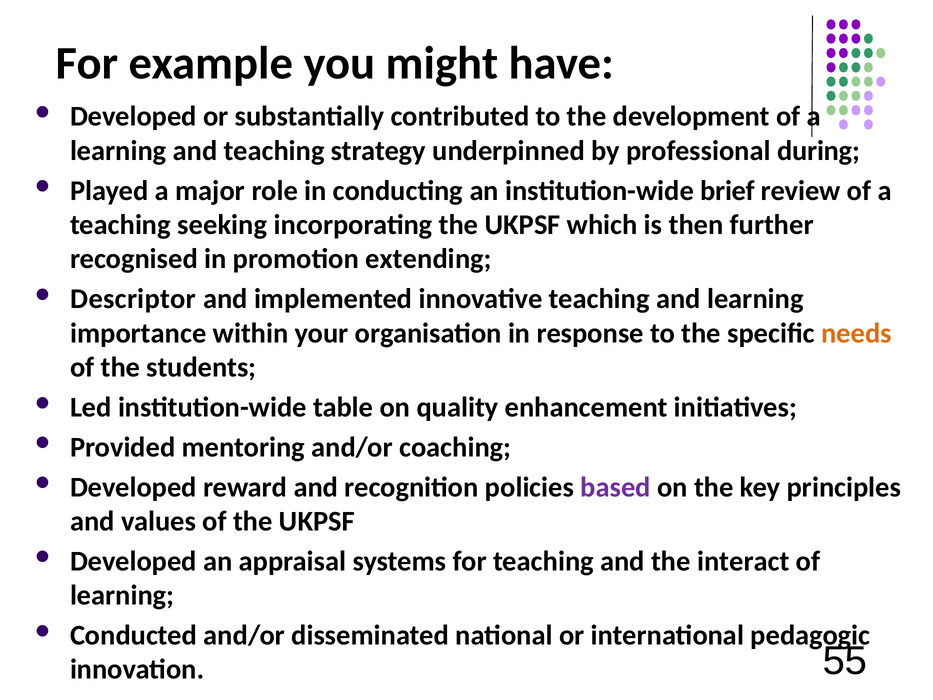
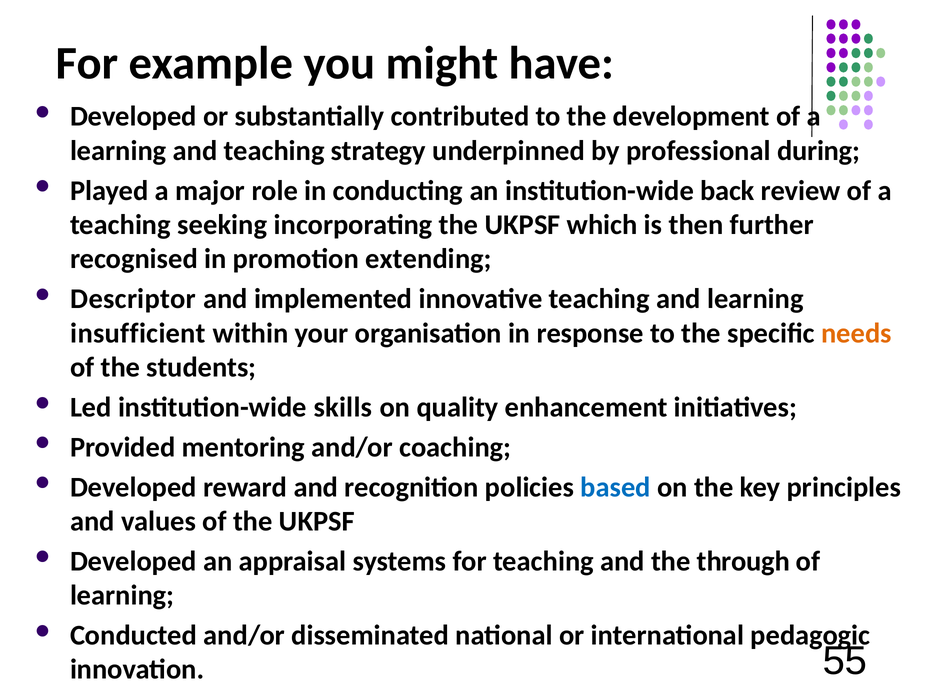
brief: brief -> back (727, 191)
importance: importance -> insufficient (138, 333)
table: table -> skills (343, 407)
based colour: purple -> blue (616, 487)
interact: interact -> through (743, 561)
